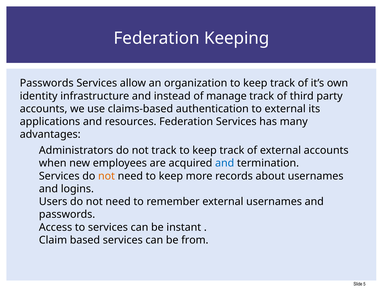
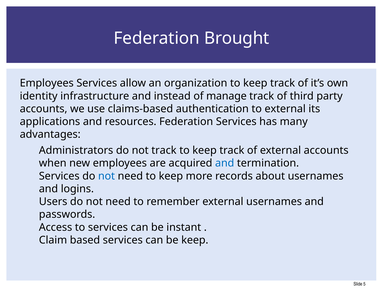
Keeping: Keeping -> Brought (237, 38)
Passwords: Passwords -> Employees (47, 83)
not colour: orange -> blue (107, 176)
be from: from -> keep (195, 239)
